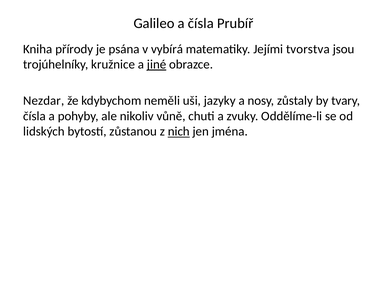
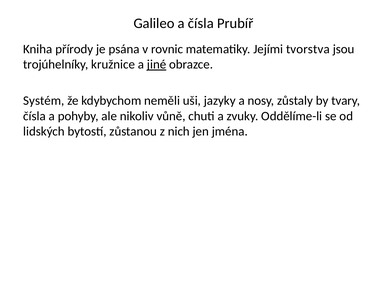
vybírá: vybírá -> rovnic (167, 49)
Nezdar: Nezdar -> Systém (44, 101)
nich underline: present -> none (179, 132)
